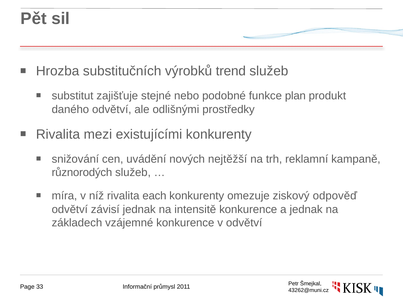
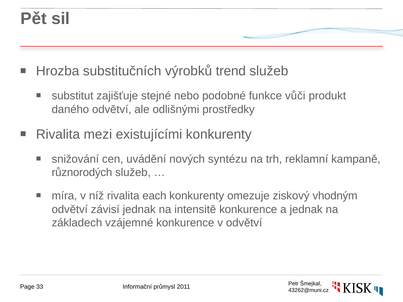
plan: plan -> vůči (295, 96)
nejtěžší: nejtěžší -> syntézu (228, 159)
odpověď: odpověď -> vhodným (335, 196)
